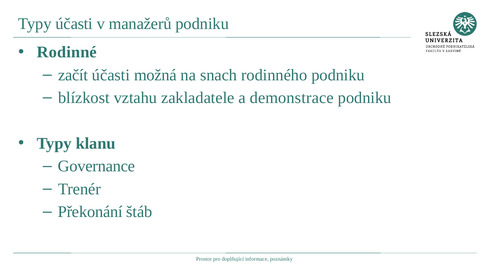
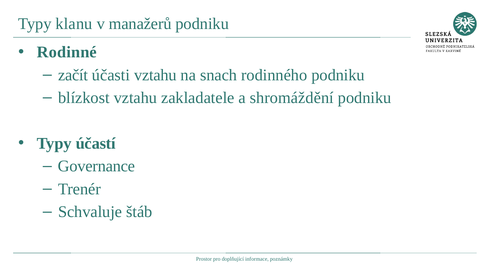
Typy účasti: účasti -> klanu (74, 24)
účasti možná: možná -> vztahu (155, 75)
demonstrace: demonstrace -> shromáždění (292, 98)
klanu: klanu -> účastí (96, 143)
Překonání: Překonání -> Schvaluje (90, 212)
